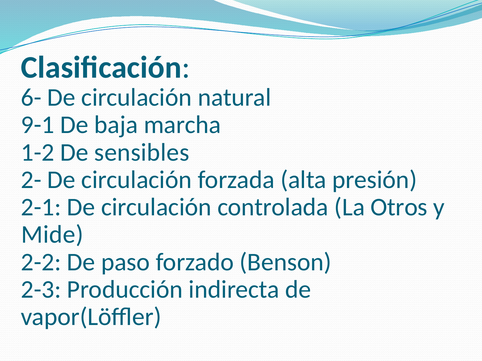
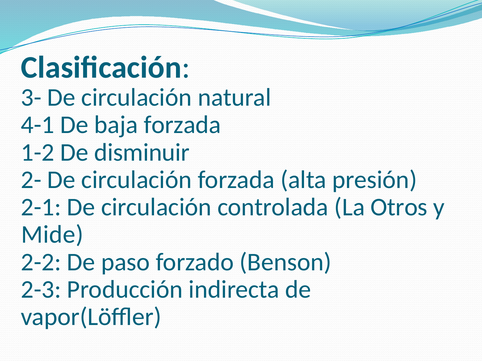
6-: 6- -> 3- (31, 98)
9-1: 9-1 -> 4-1 (38, 125)
baja marcha: marcha -> forzada (182, 125)
sensibles: sensibles -> disminuir (142, 153)
